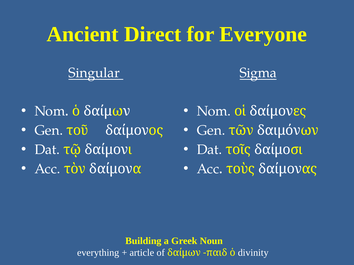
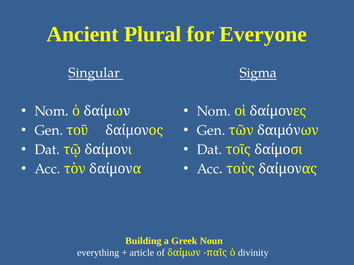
Direct: Direct -> Plural (153, 34)
παιδ: παιδ -> παῖς (215, 253)
